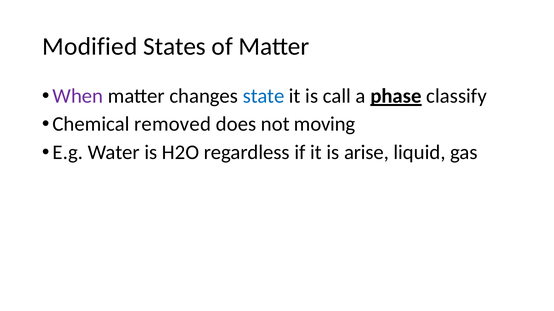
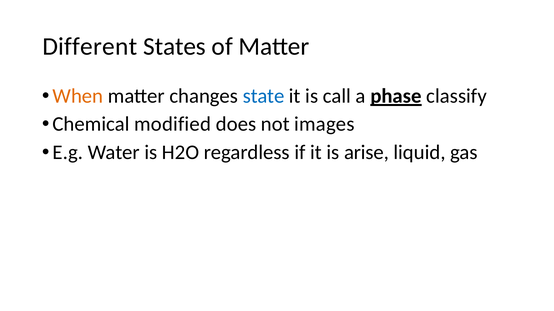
Modified: Modified -> Different (90, 47)
When colour: purple -> orange (78, 96)
removed: removed -> modified (173, 124)
moving: moving -> images (324, 124)
